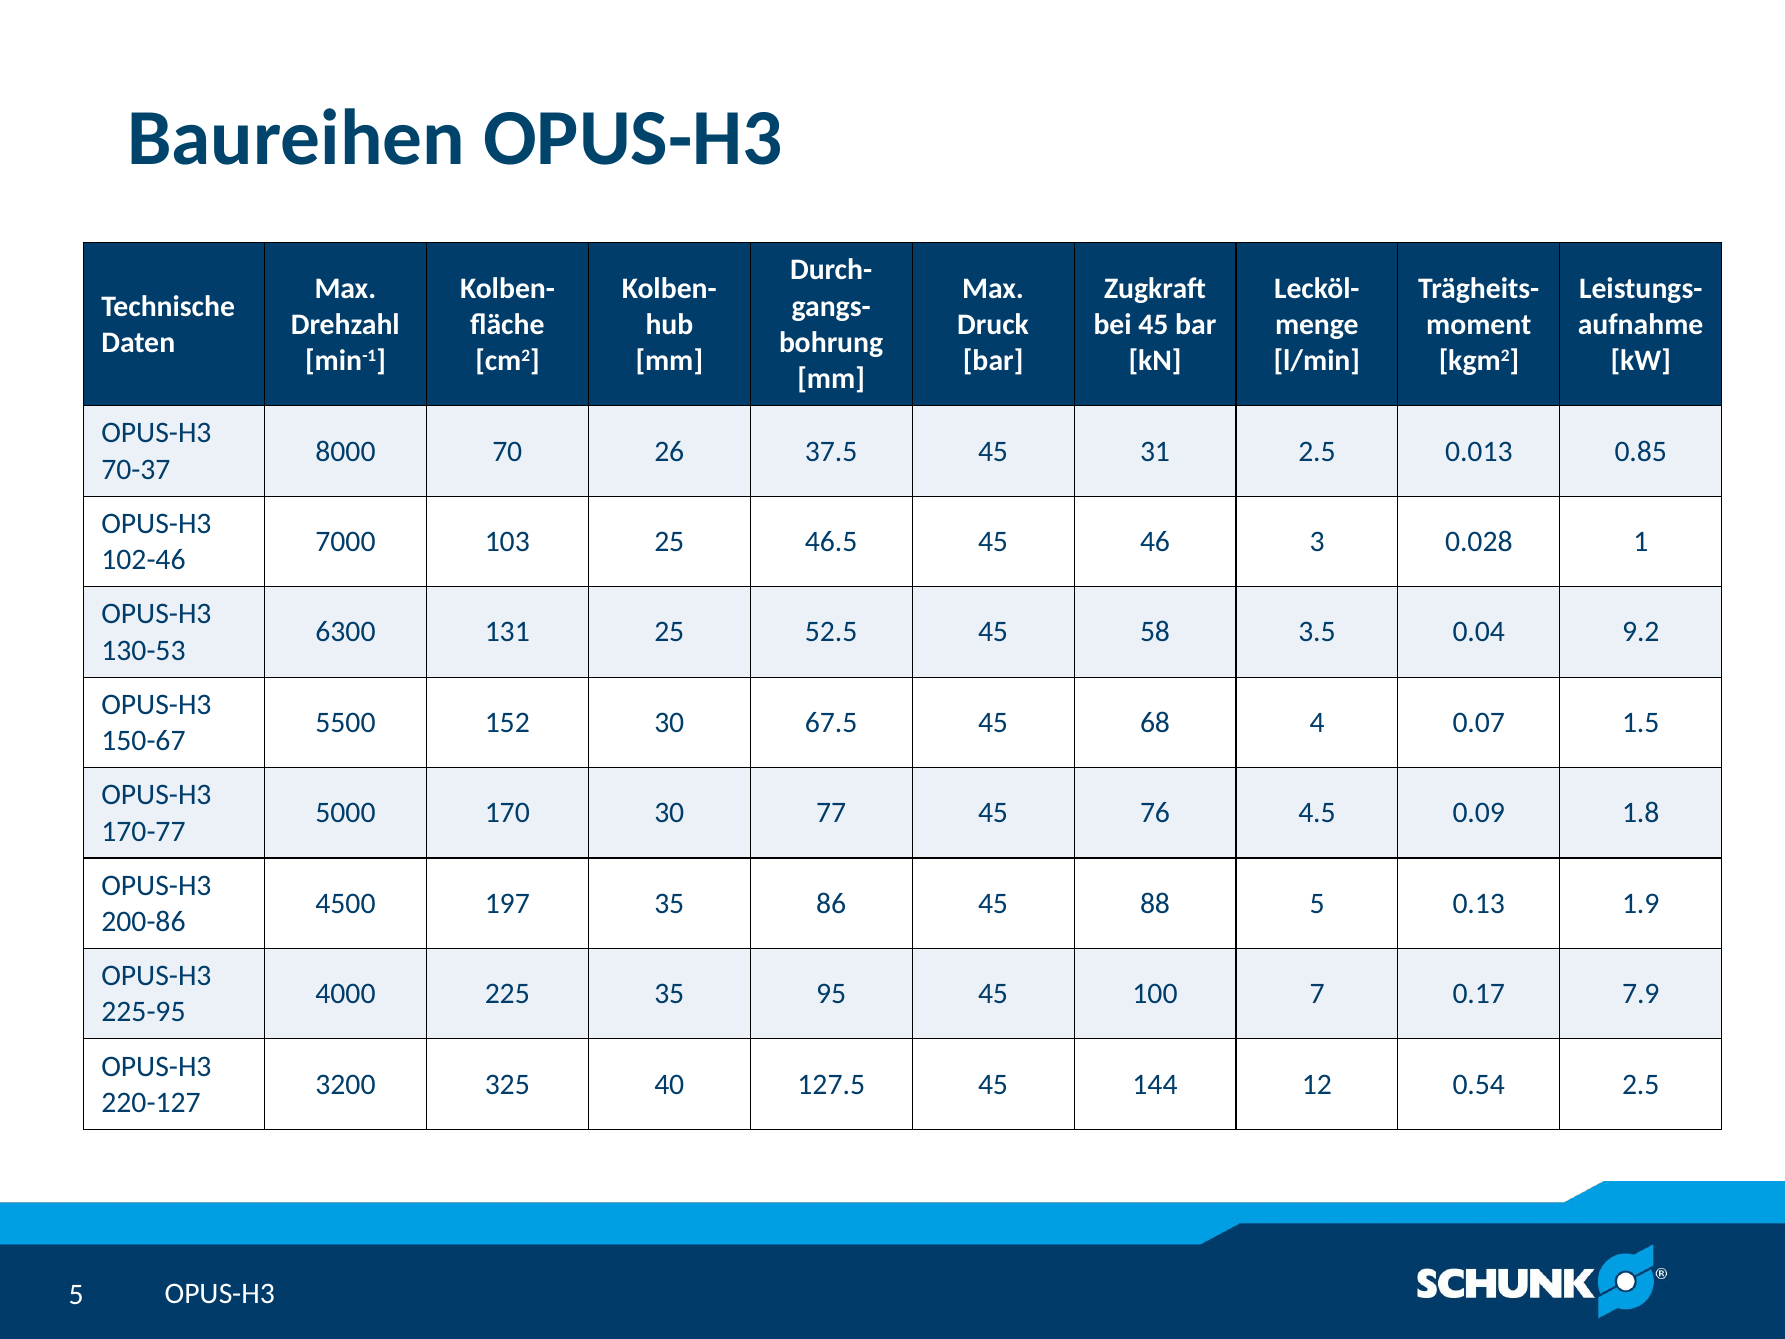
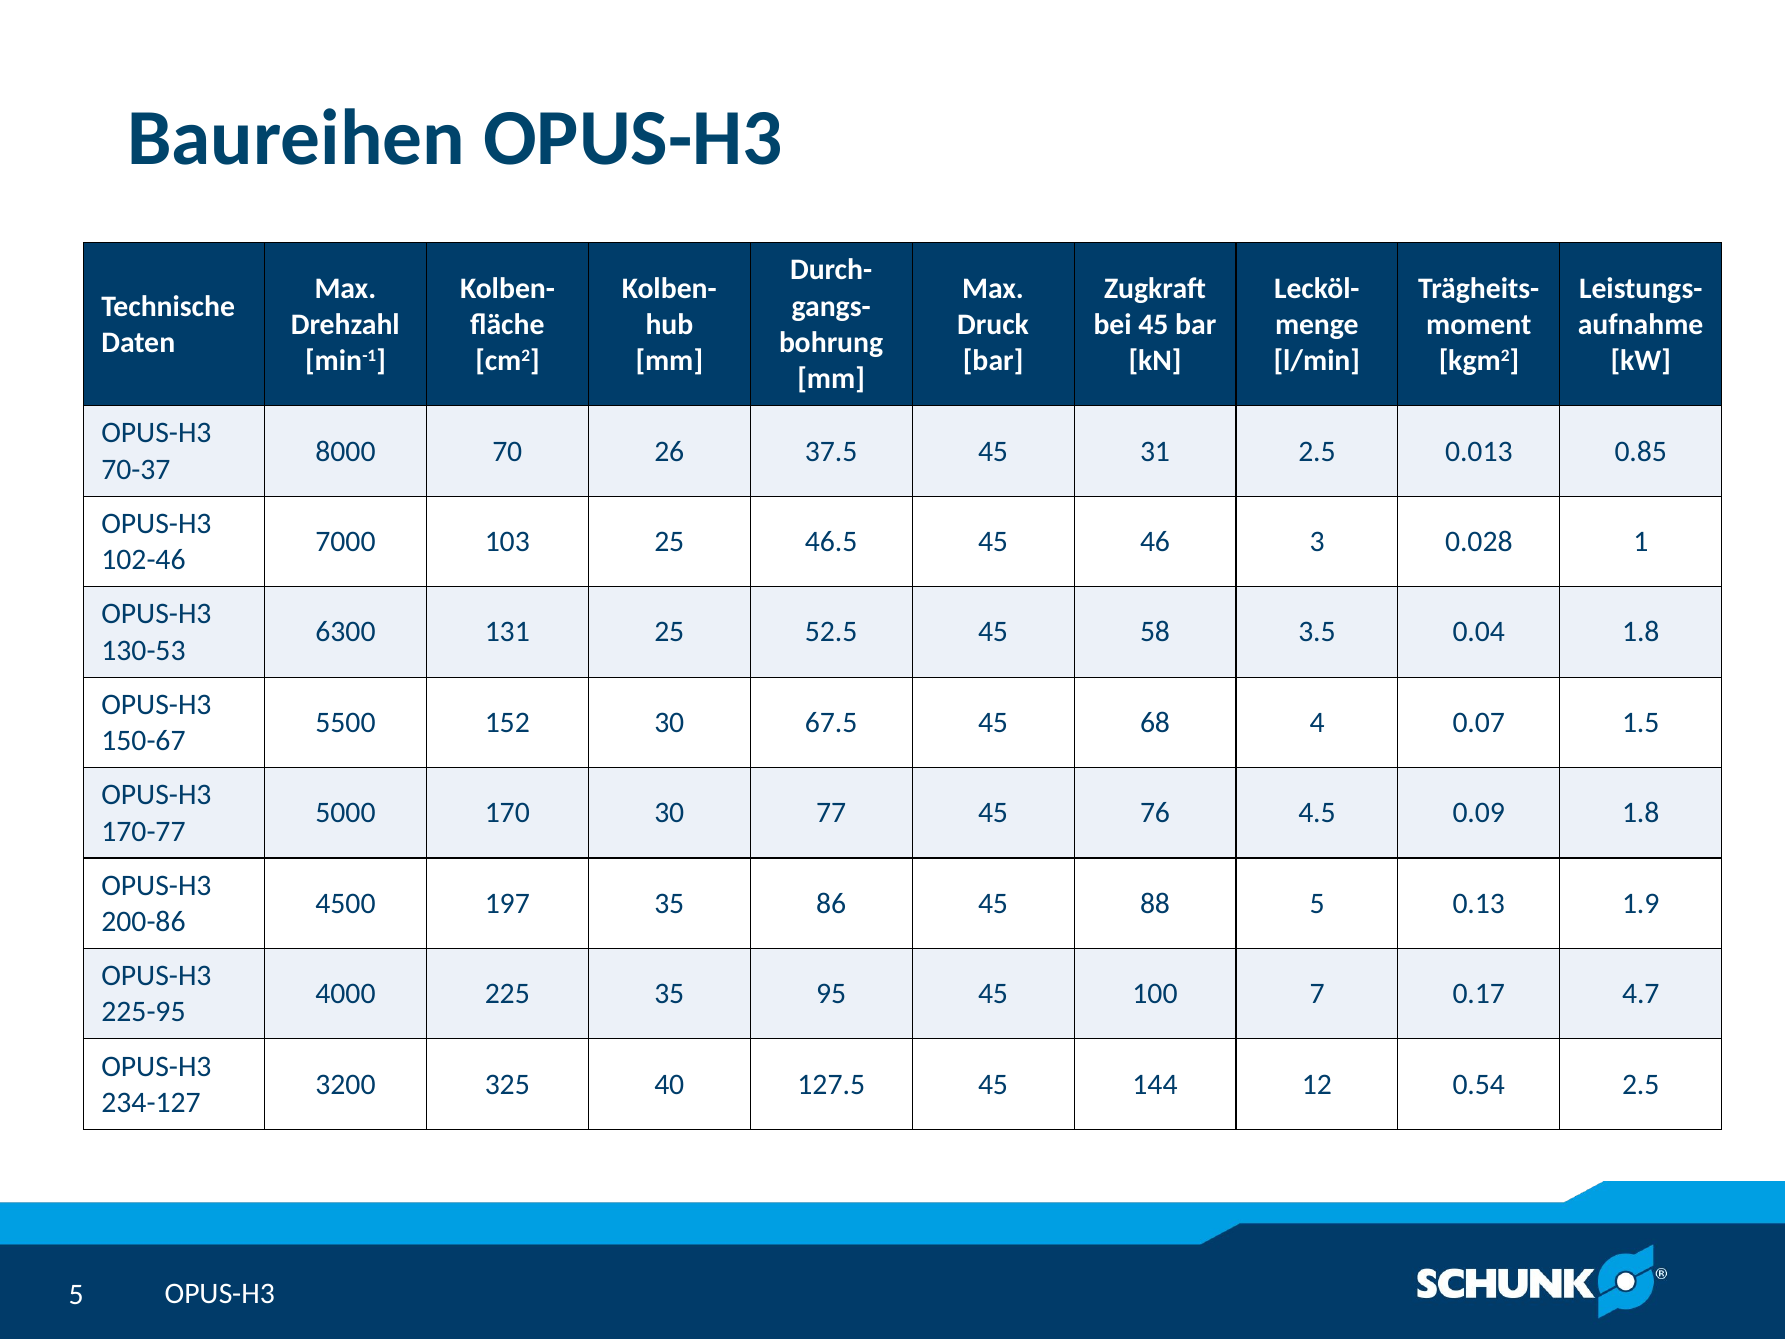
0.04 9.2: 9.2 -> 1.8 (1641, 632)
7.9: 7.9 -> 4.7 (1641, 994)
220-127: 220-127 -> 234-127 (151, 1102)
